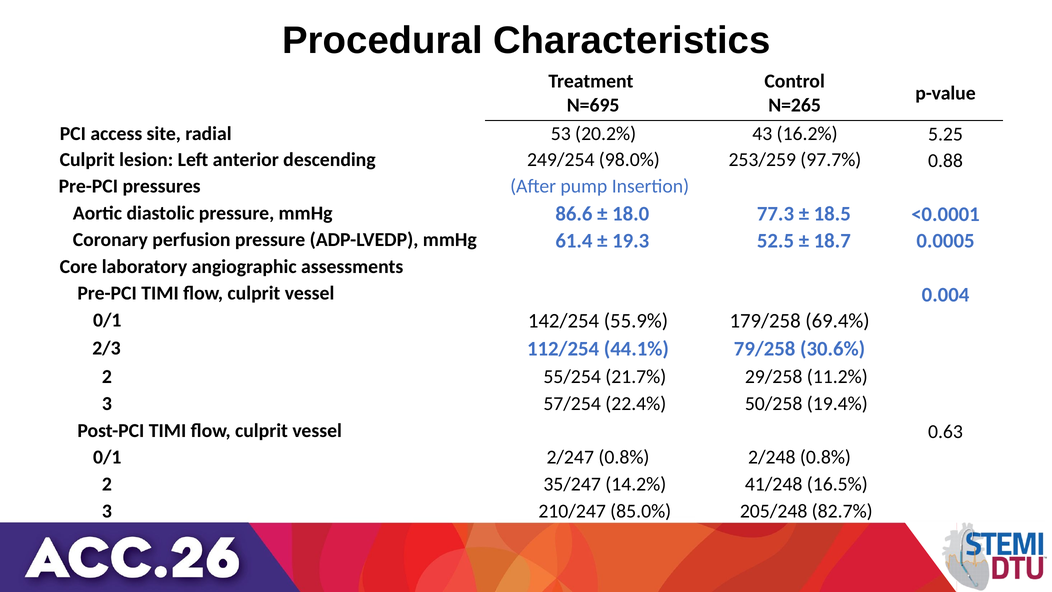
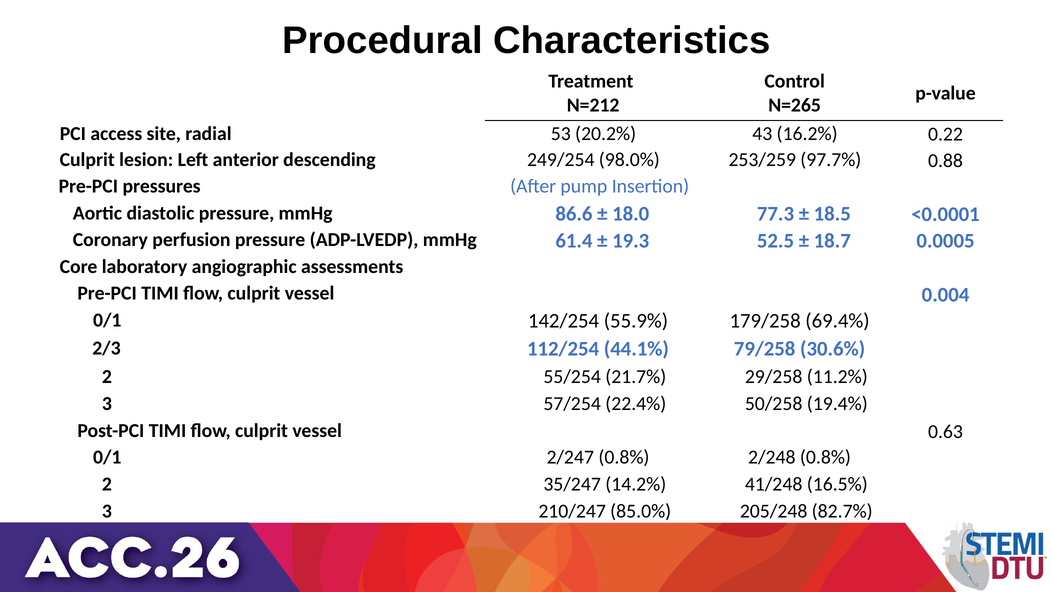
N=695: N=695 -> N=212 (593, 105)
5.25: 5.25 -> 0.22 (946, 134)
